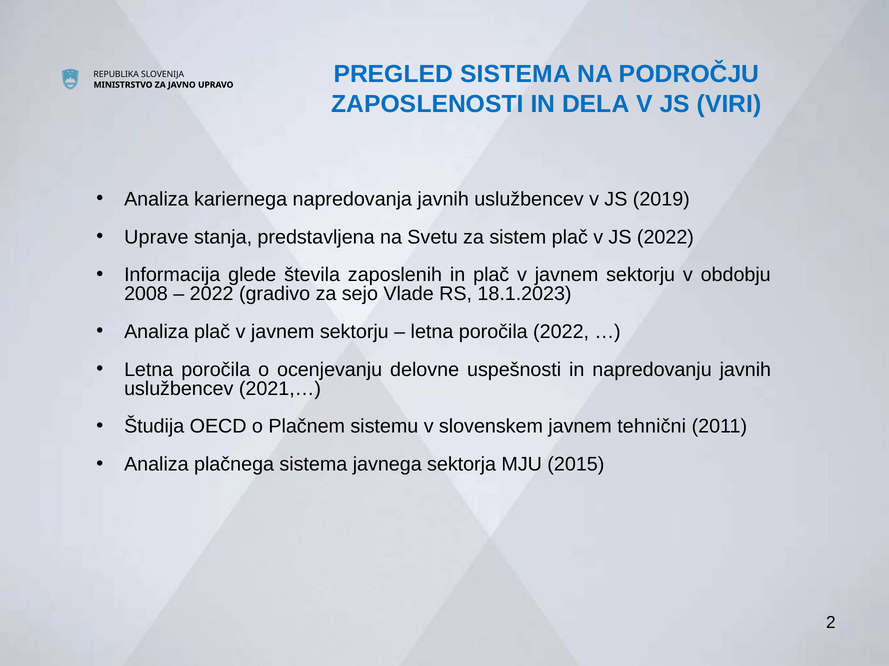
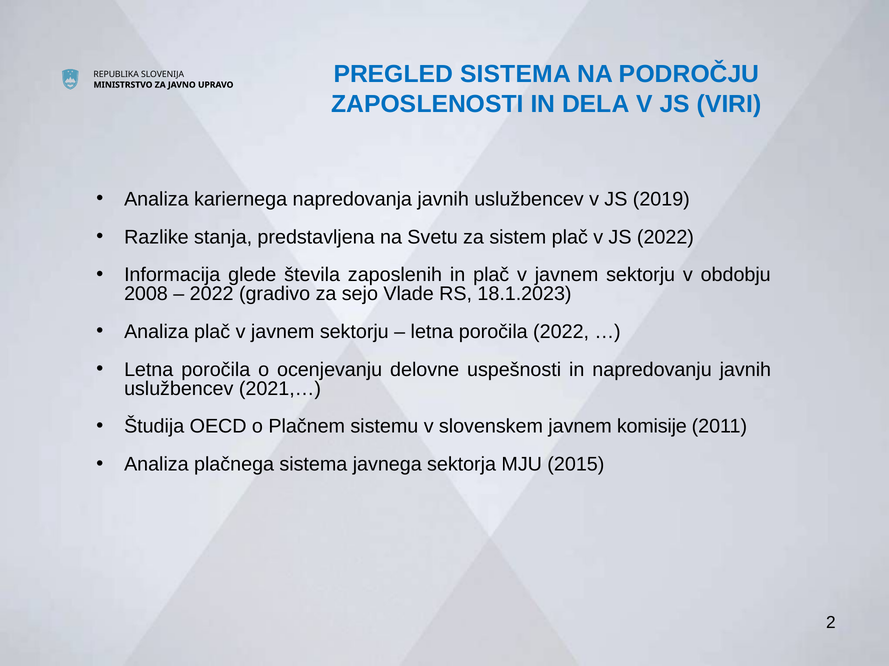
Uprave: Uprave -> Razlike (156, 237)
tehnični: tehnični -> komisije (652, 427)
